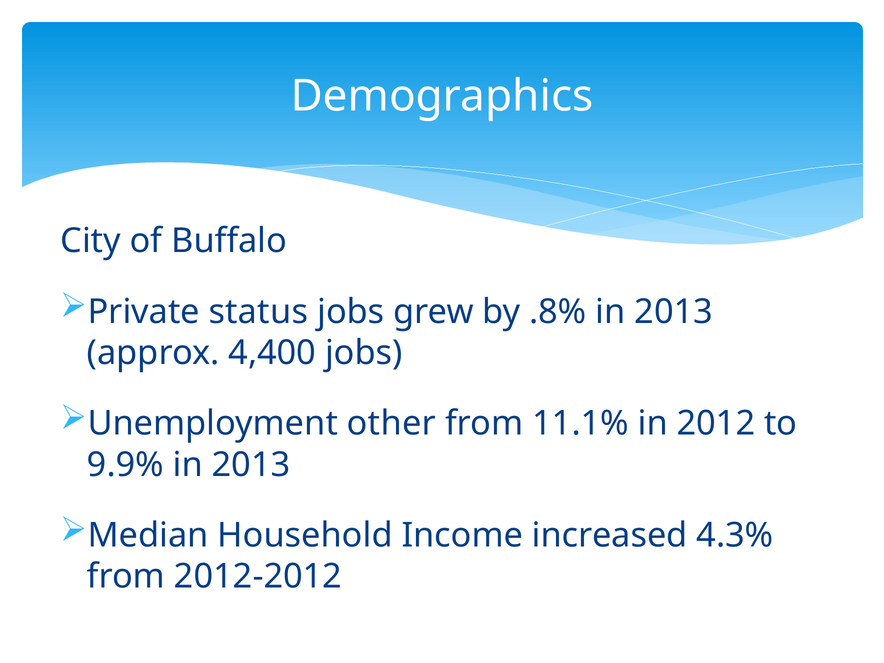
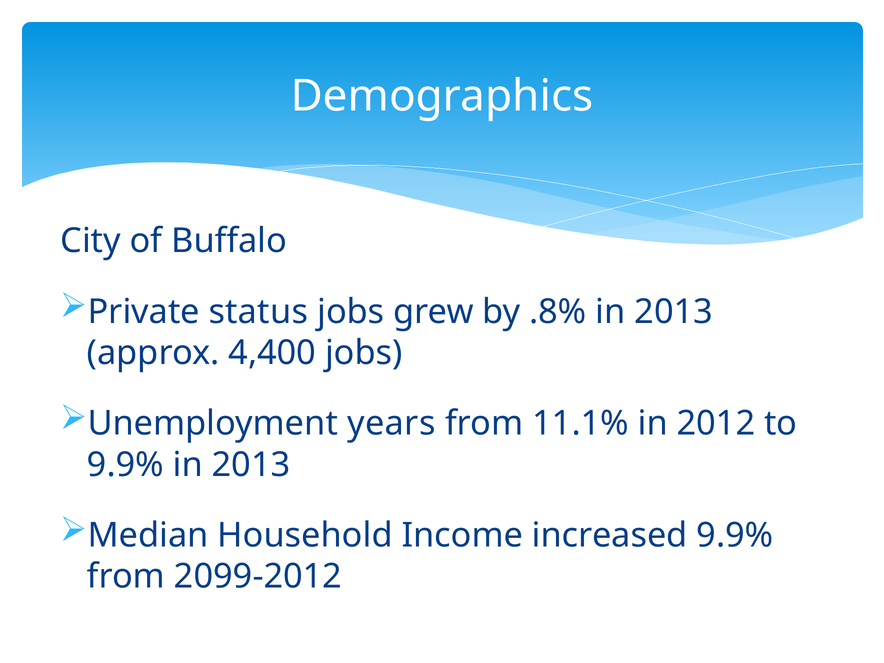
other: other -> years (391, 423)
increased 4.3%: 4.3% -> 9.9% (735, 535)
2012-2012: 2012-2012 -> 2099-2012 (258, 576)
